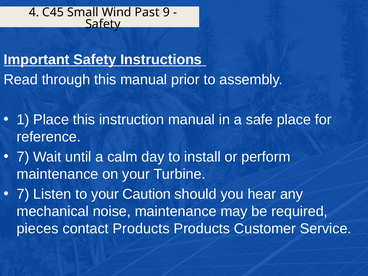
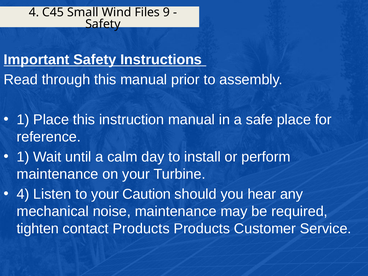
Past: Past -> Files (147, 12)
7: 7 -> 1 (23, 157)
7: 7 -> 4 (23, 194)
pieces: pieces -> tighten (38, 229)
